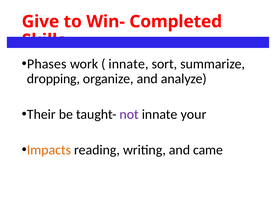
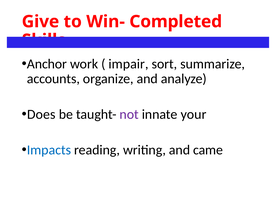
Phases: Phases -> Anchor (47, 64)
innate: innate -> impair (128, 64)
dropping: dropping -> accounts (53, 79)
Their: Their -> Does (41, 114)
Impacts colour: orange -> blue (49, 150)
